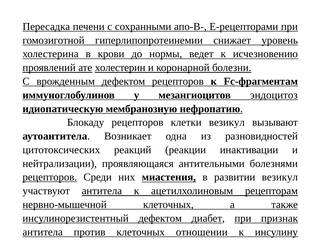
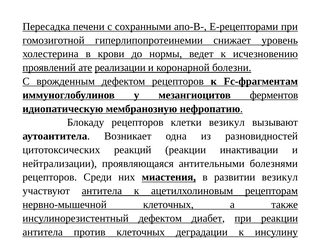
холестерин: холестерин -> реализации (120, 68)
эндоцитоз: эндоцитоз -> ферментов (274, 95)
рецепторов underline: present -> none (50, 177)
при признак: признак -> реакции (280, 218)
отношении: отношении -> деградации (202, 232)
